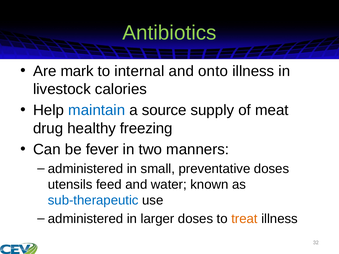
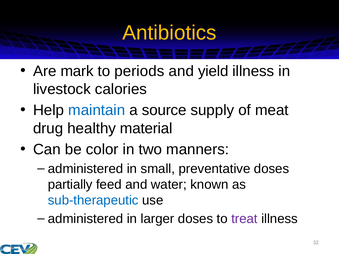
Antibiotics colour: light green -> yellow (169, 33)
internal: internal -> periods (139, 71)
onto: onto -> yield (213, 71)
freezing: freezing -> material (146, 128)
fever: fever -> color (102, 150)
utensils: utensils -> partially (70, 185)
treat colour: orange -> purple (244, 219)
